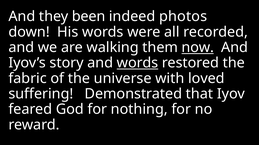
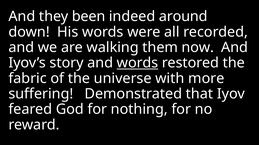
photos: photos -> around (183, 17)
now underline: present -> none (198, 48)
loved: loved -> more (206, 79)
